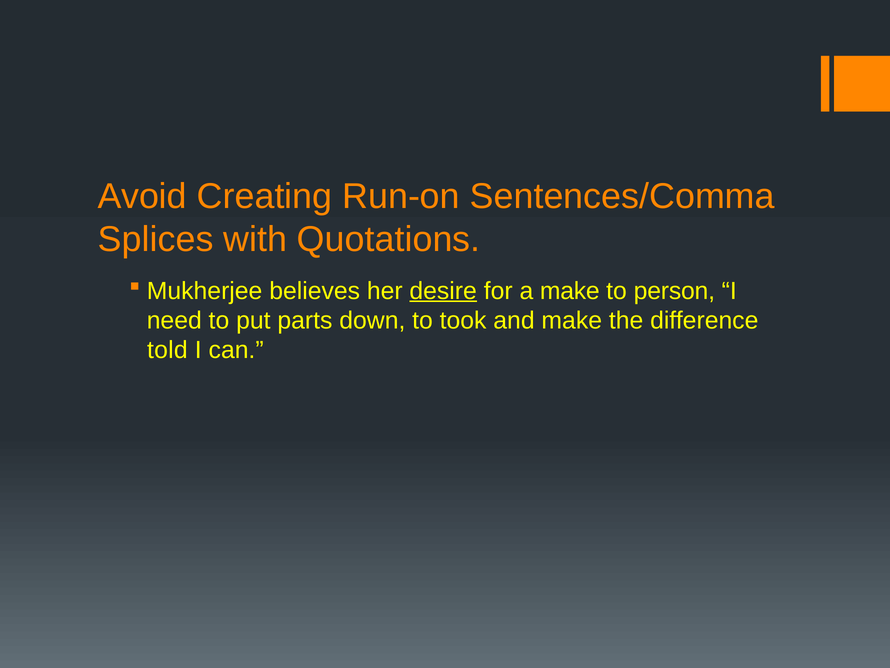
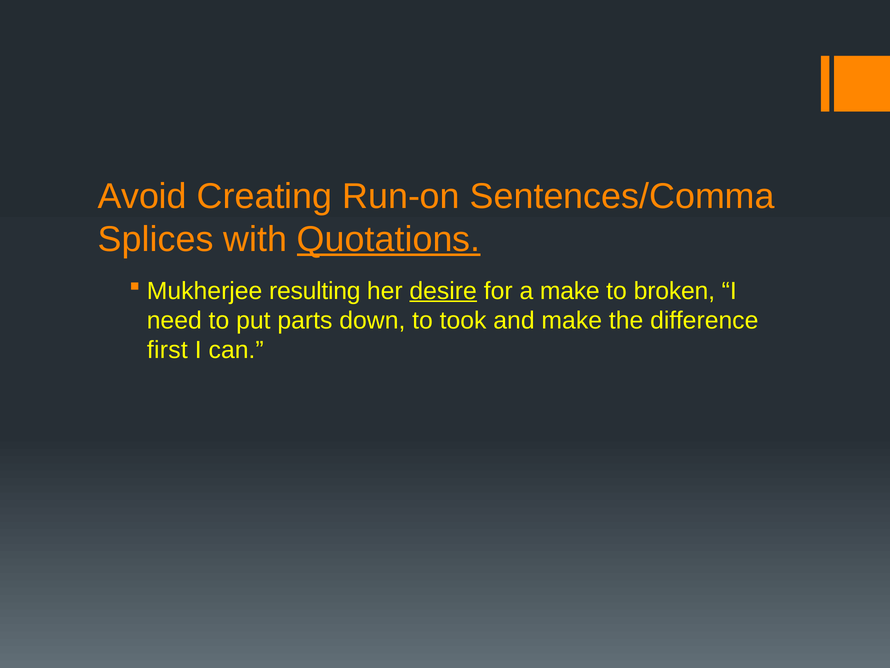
Quotations underline: none -> present (389, 239)
believes: believes -> resulting (315, 291)
person: person -> broken (674, 291)
told: told -> first (167, 350)
